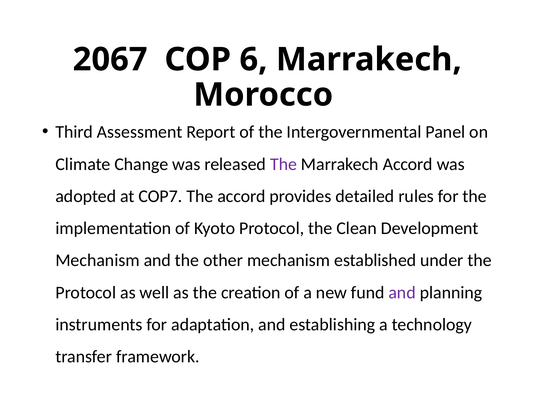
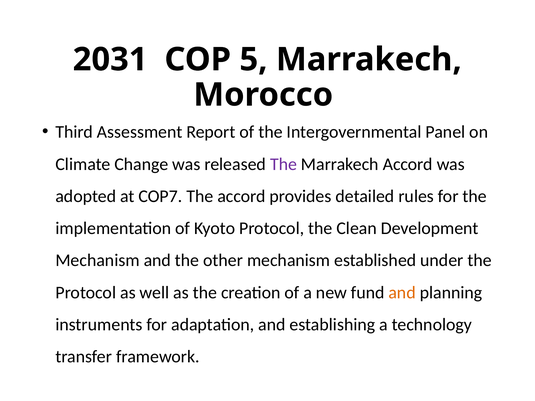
2067: 2067 -> 2031 (110, 60)
6: 6 -> 5 (253, 60)
and colour: purple -> orange (402, 293)
